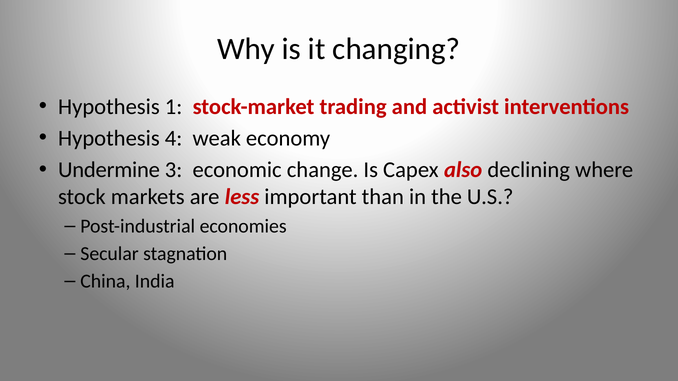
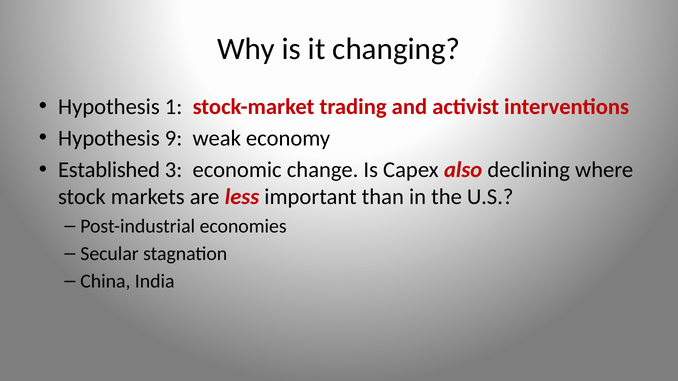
4: 4 -> 9 (174, 138)
Undermine: Undermine -> Established (109, 170)
